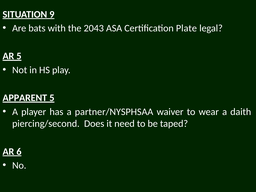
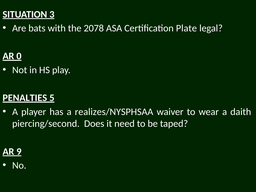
9: 9 -> 3 (52, 14)
2043: 2043 -> 2078 (94, 28)
AR 5: 5 -> 0 (19, 56)
APPARENT: APPARENT -> PENALTIES (25, 98)
partner/NYSPHSAA: partner/NYSPHSAA -> realizes/NYSPHSAA (114, 112)
6: 6 -> 9 (19, 152)
